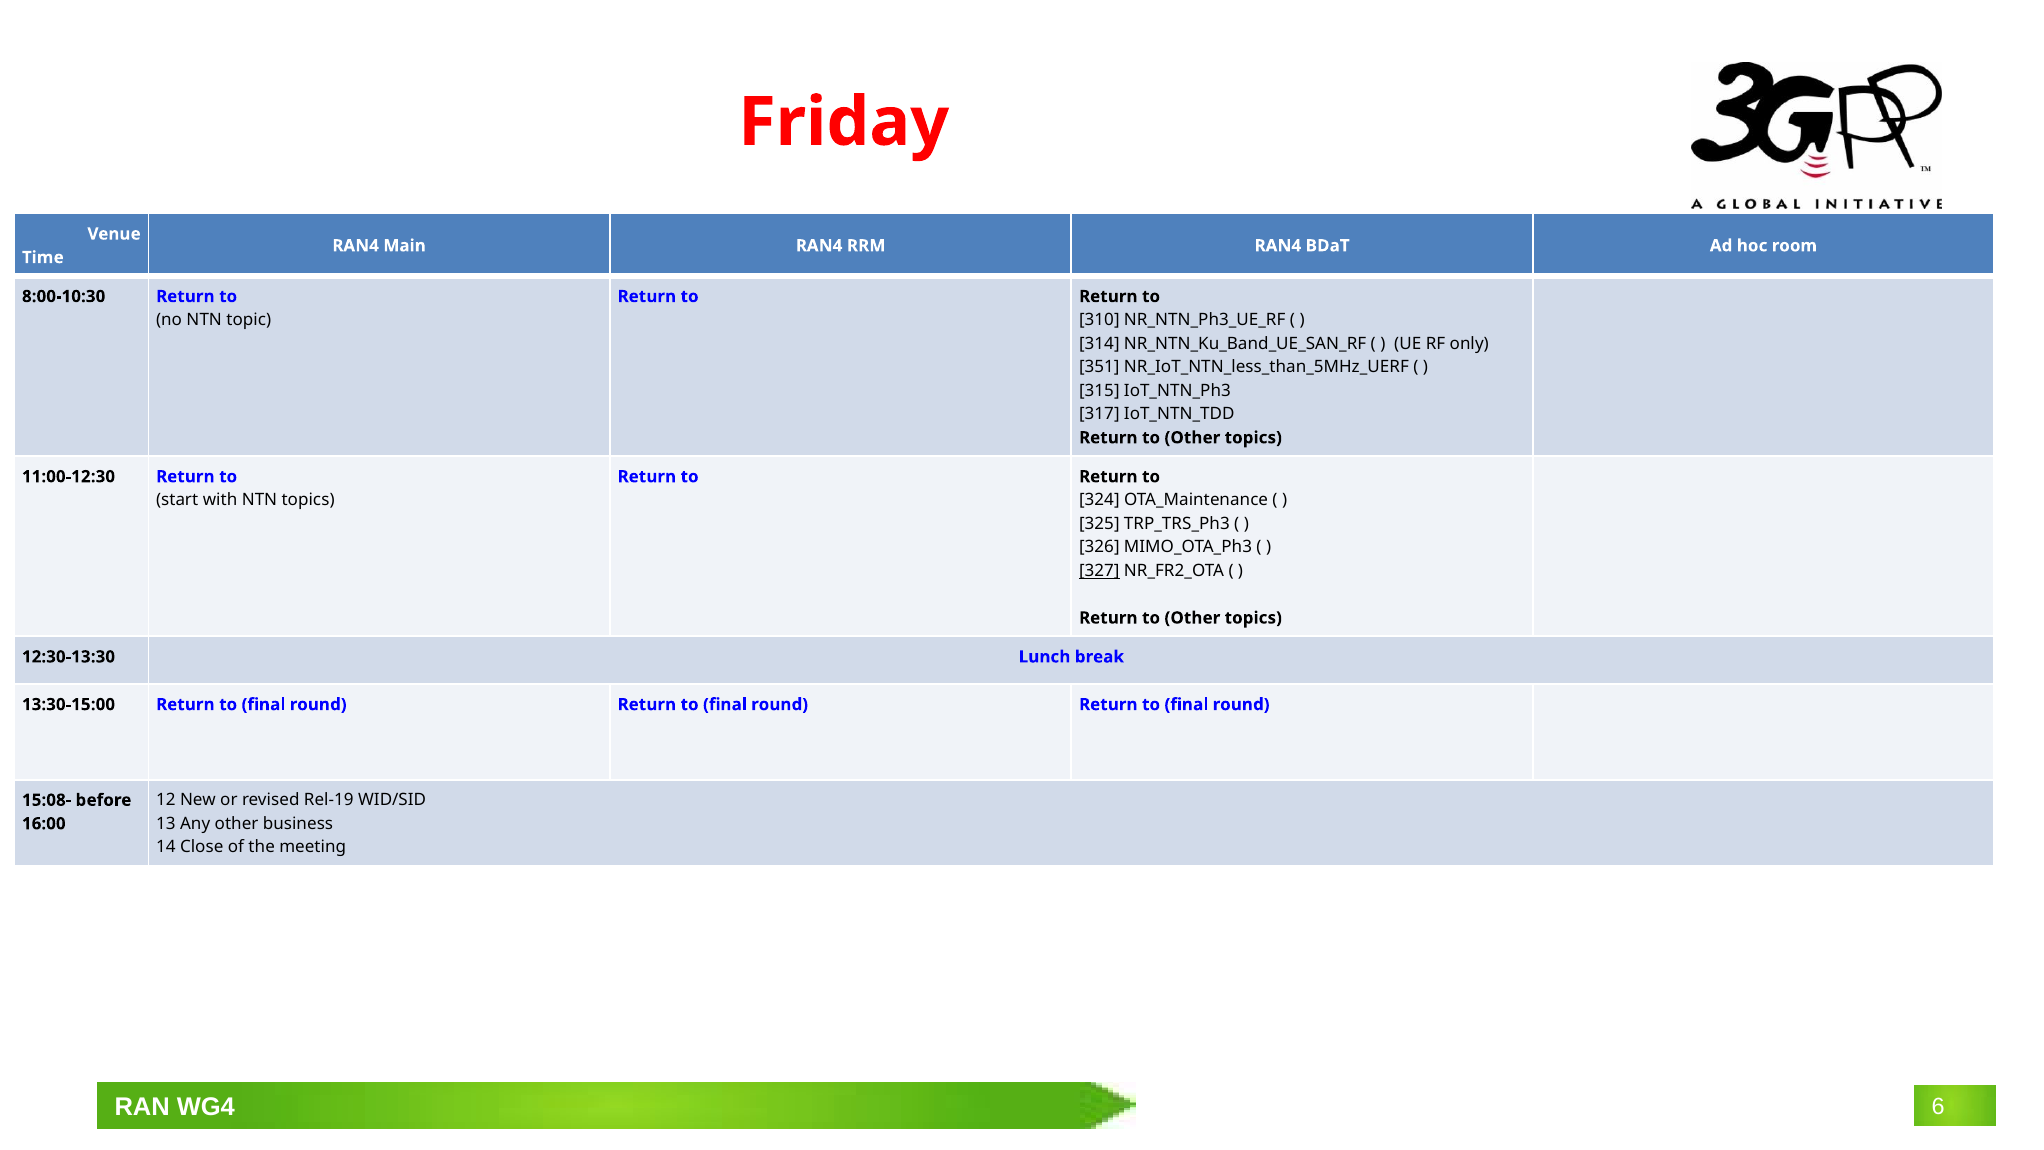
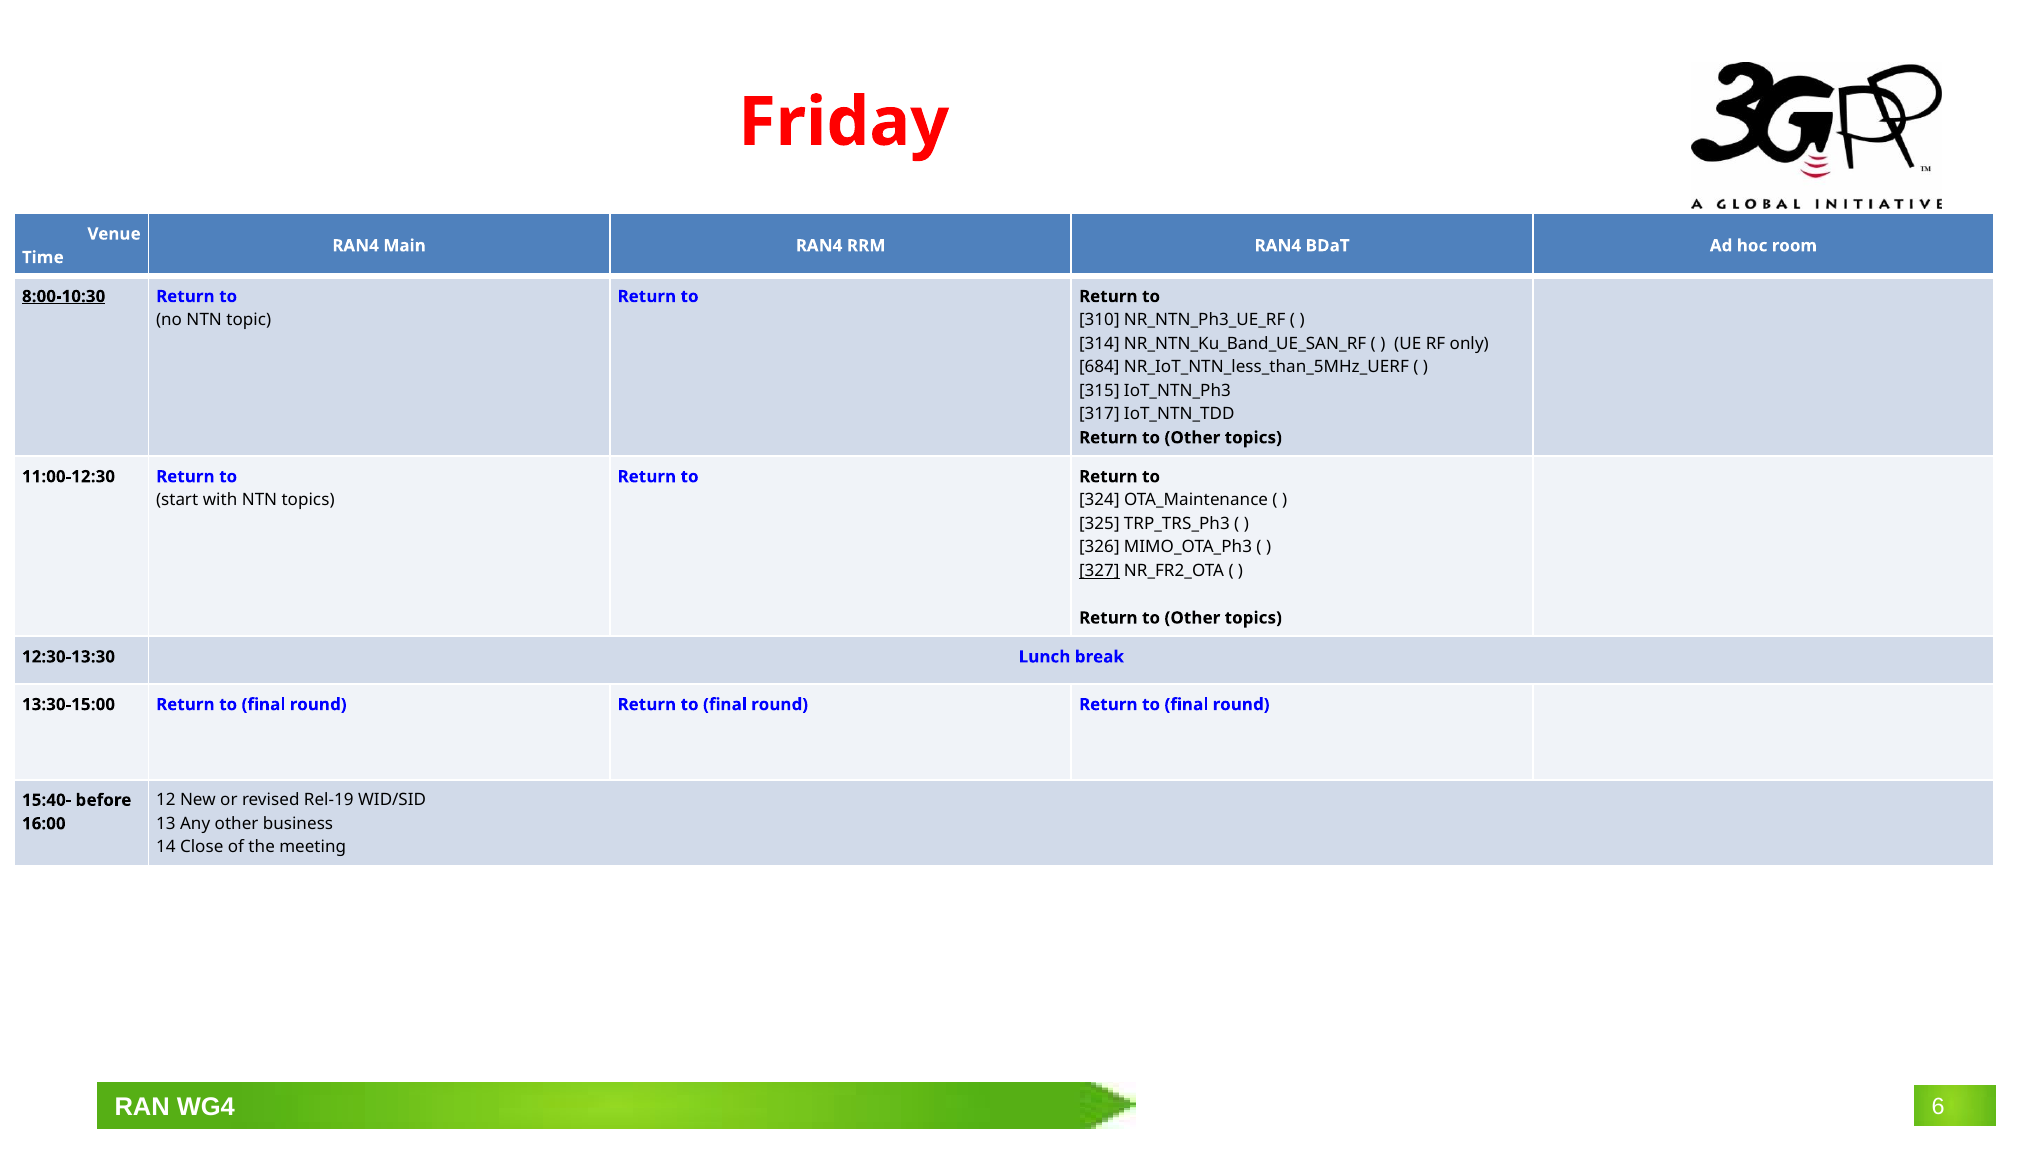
8:00-10:30 underline: none -> present (64, 296)
351: 351 -> 684 (1099, 367)
15:08-: 15:08- -> 15:40- (47, 800)
